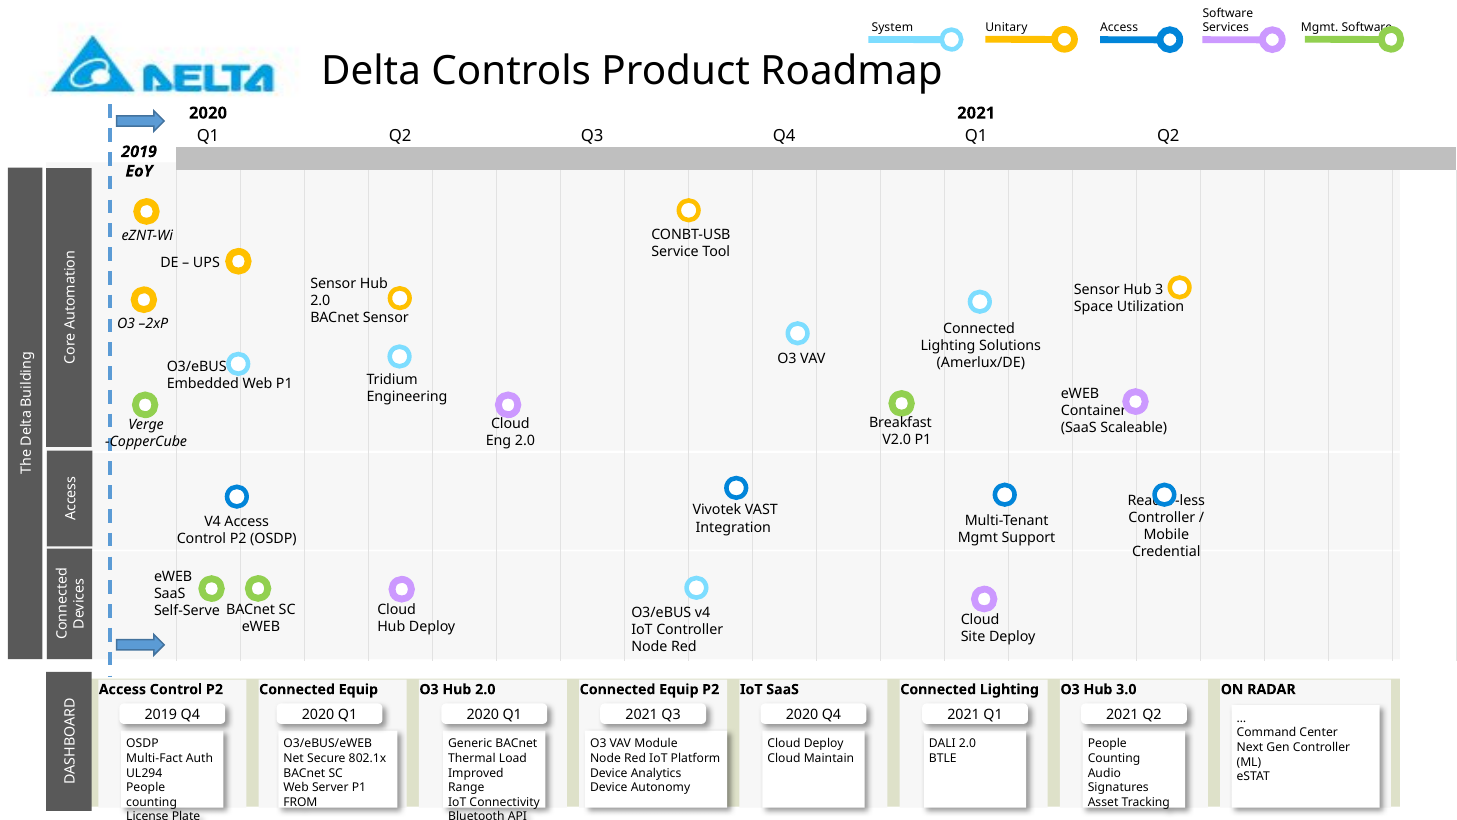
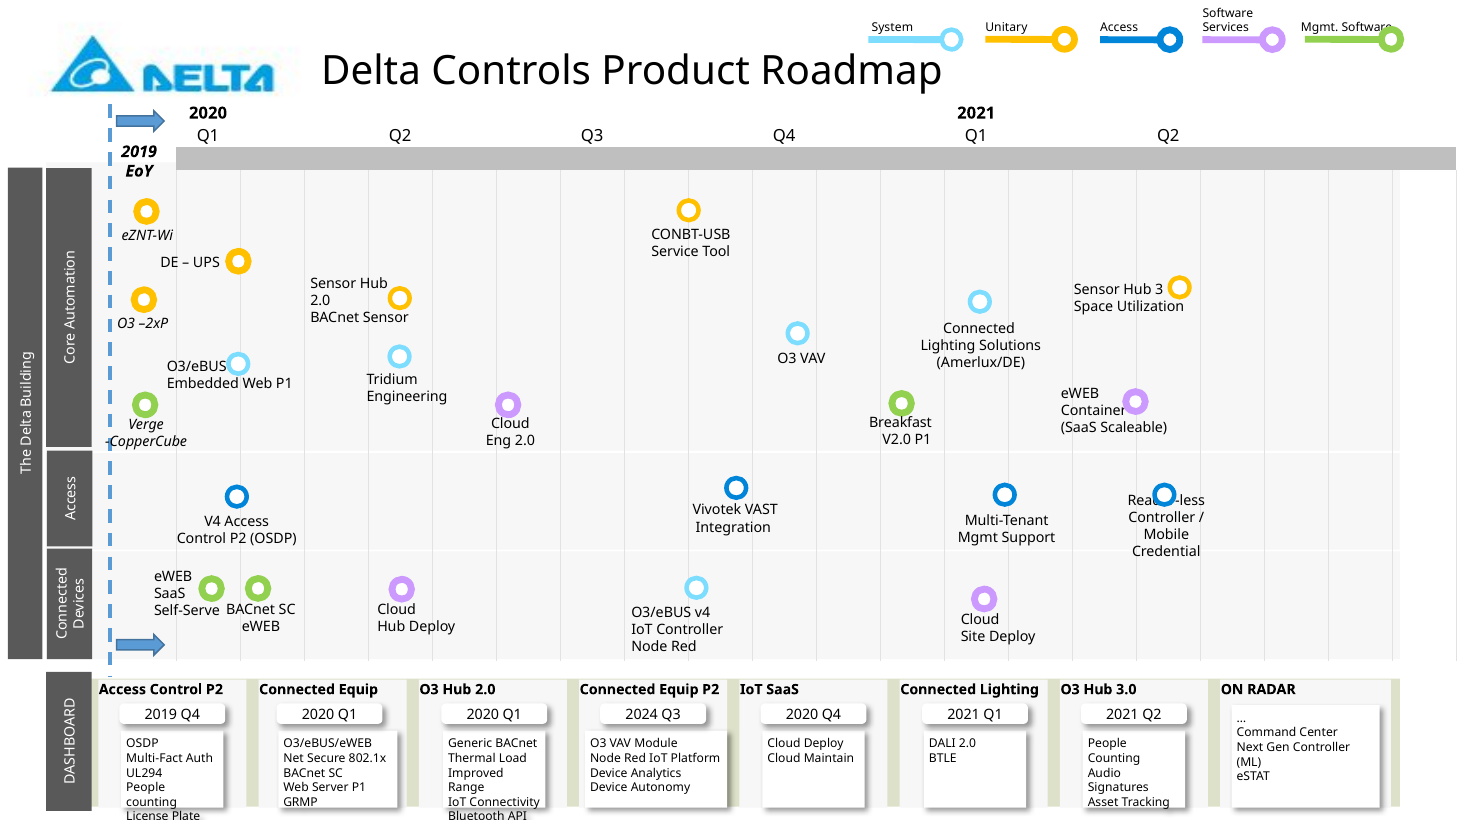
2021: 2021 -> 2024 (642, 714)
FROM: FROM -> GRMP (300, 802)
